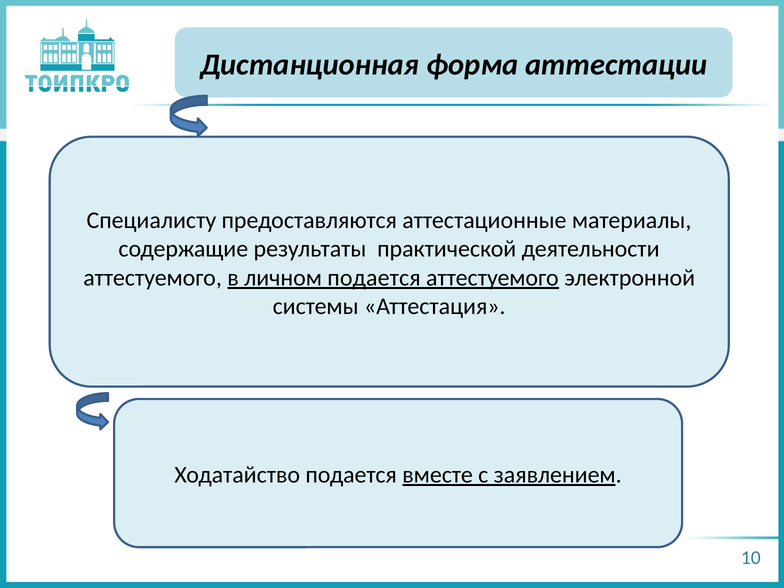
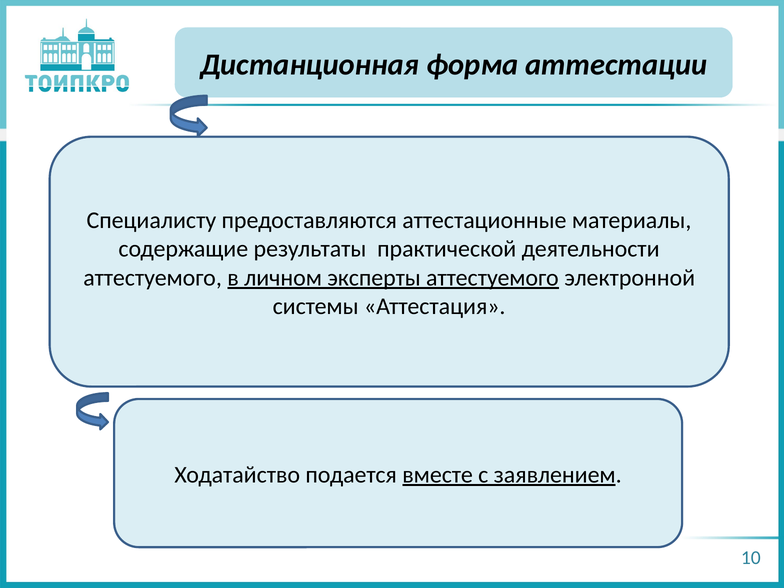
личном подается: подается -> эксперты (374, 278)
